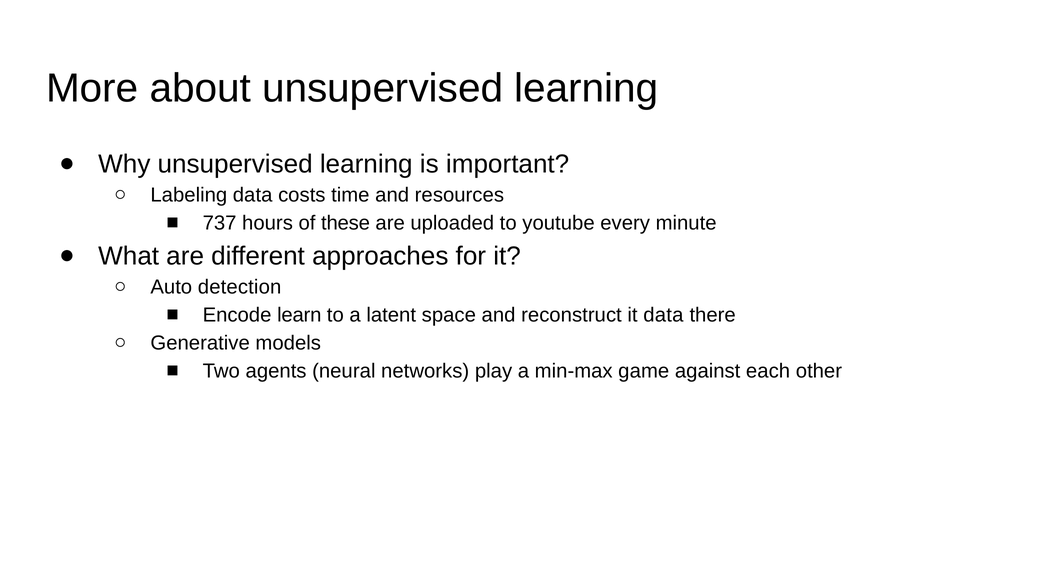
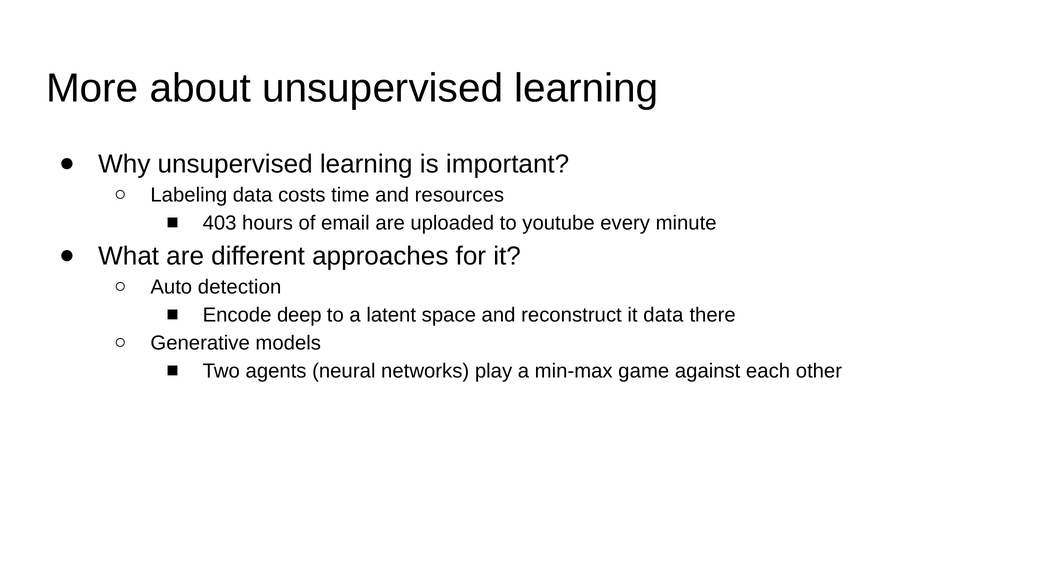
737: 737 -> 403 (220, 223)
these: these -> email (345, 223)
learn: learn -> deep (299, 315)
